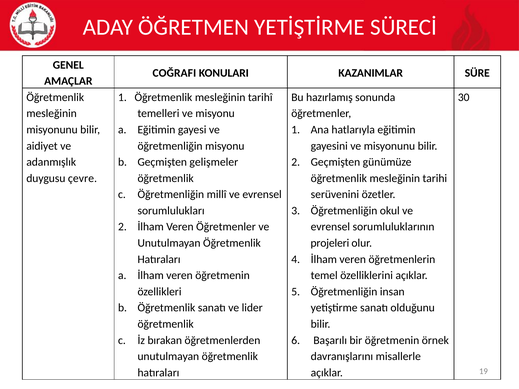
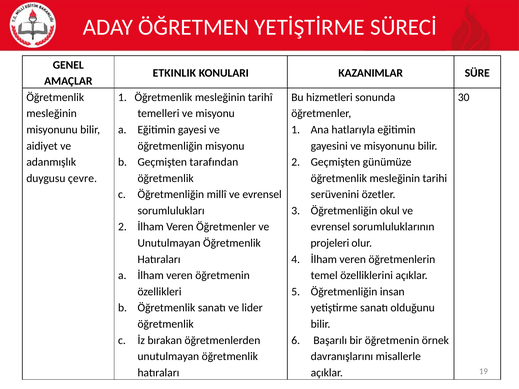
COĞRAFI: COĞRAFI -> ETKINLIK (174, 73)
hazırlamış: hazırlamış -> hizmetleri (329, 97)
gelişmeler: gelişmeler -> tarafından (214, 162)
